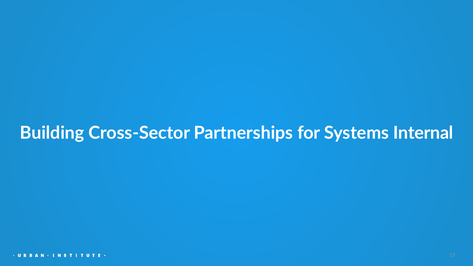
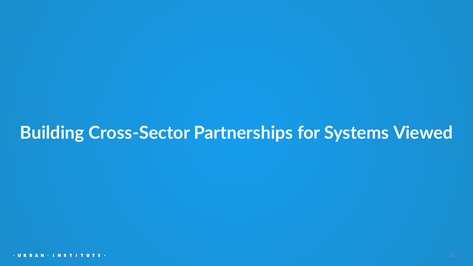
Internal: Internal -> Viewed (423, 133)
